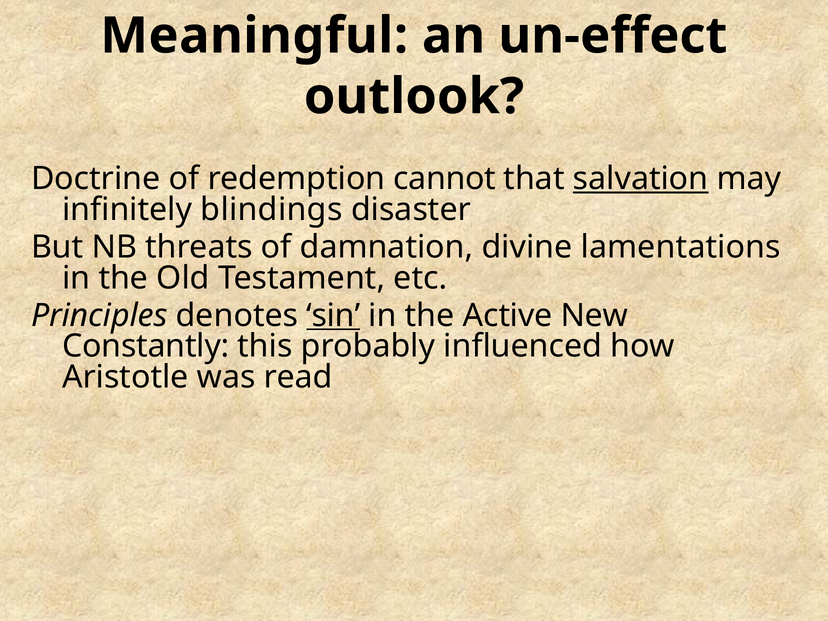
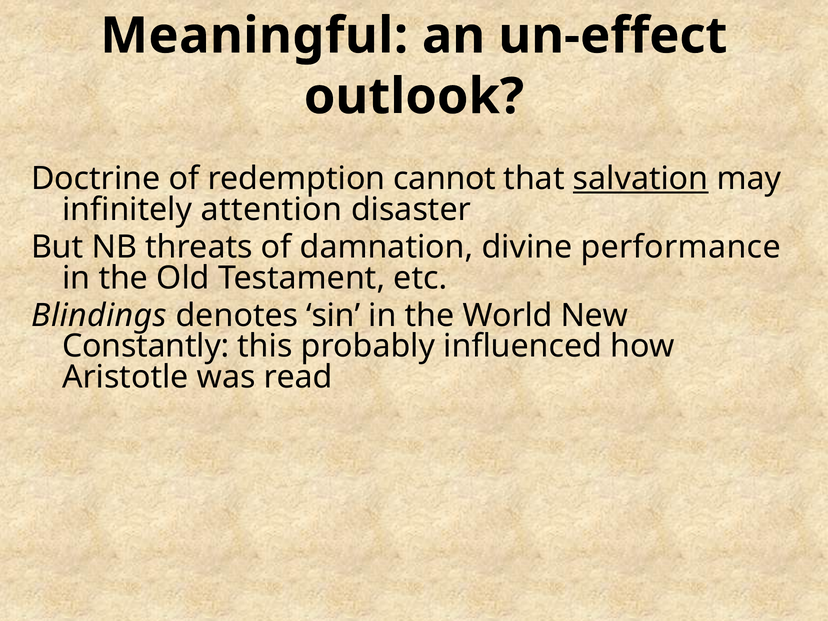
blindings: blindings -> attention (271, 210)
lamentations: lamentations -> performance (681, 247)
Principles: Principles -> Blindings (99, 315)
sin underline: present -> none (333, 315)
Active: Active -> World (508, 315)
